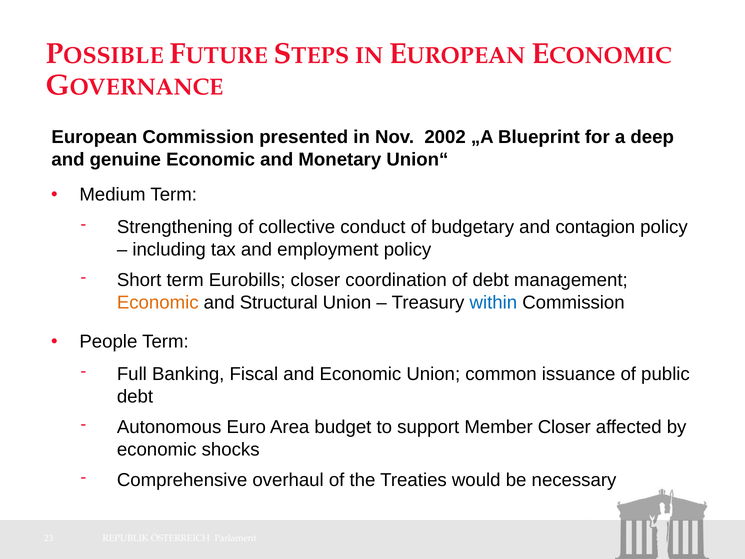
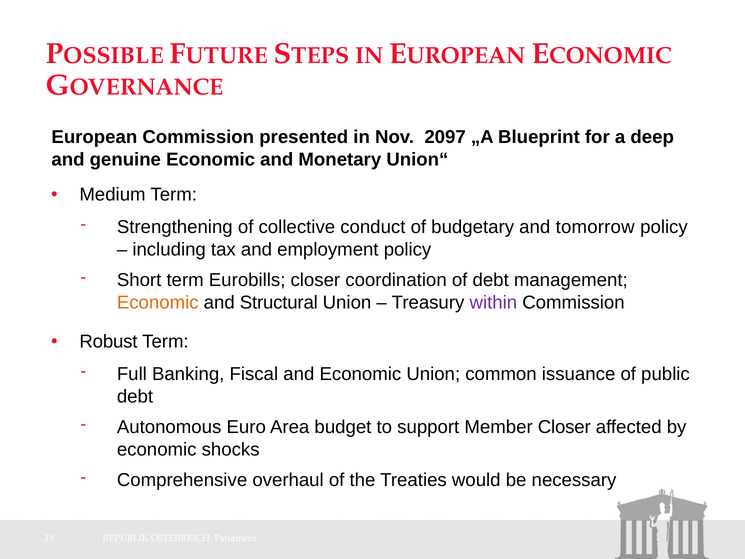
2002: 2002 -> 2097 (445, 137)
contagion: contagion -> tomorrow (595, 227)
within colour: blue -> purple (493, 302)
People: People -> Robust (108, 341)
